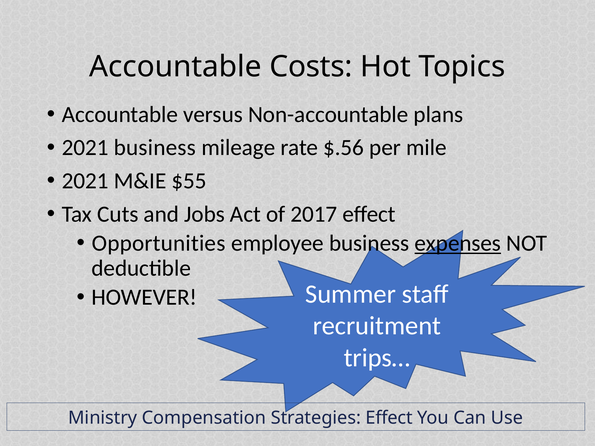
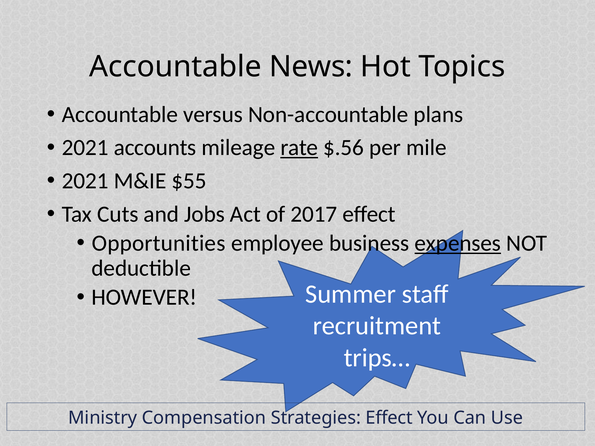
Costs: Costs -> News (311, 67)
2021 business: business -> accounts (155, 148)
rate underline: none -> present (299, 148)
